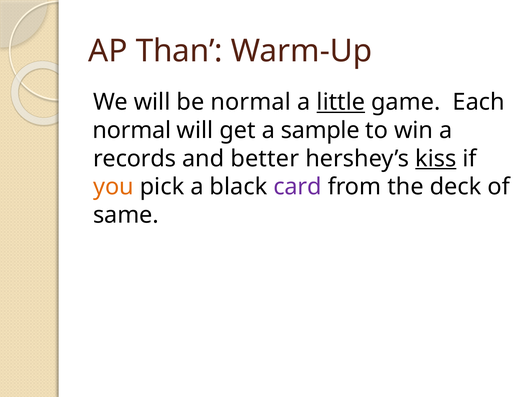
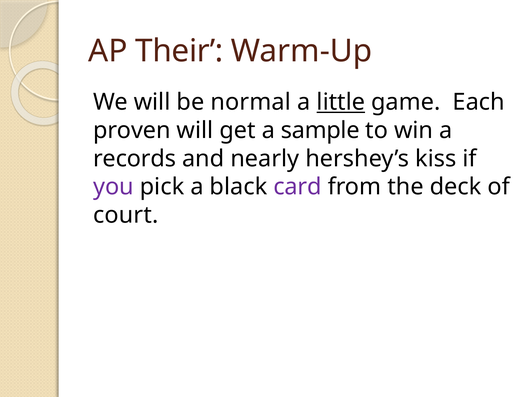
Than: Than -> Their (179, 51)
normal: normal -> proven (132, 130)
better: better -> nearly (265, 159)
kiss underline: present -> none (436, 159)
you colour: orange -> purple (113, 187)
same: same -> court (126, 215)
